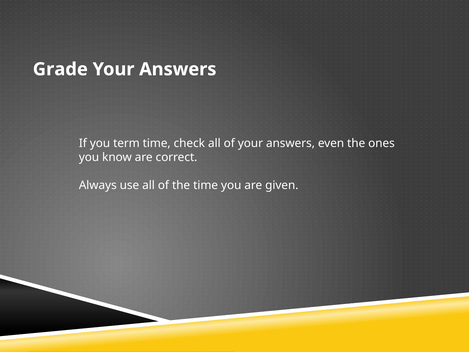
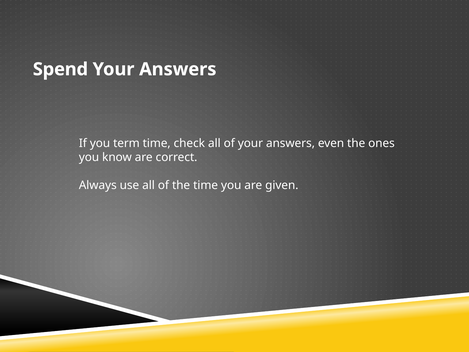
Grade: Grade -> Spend (60, 69)
